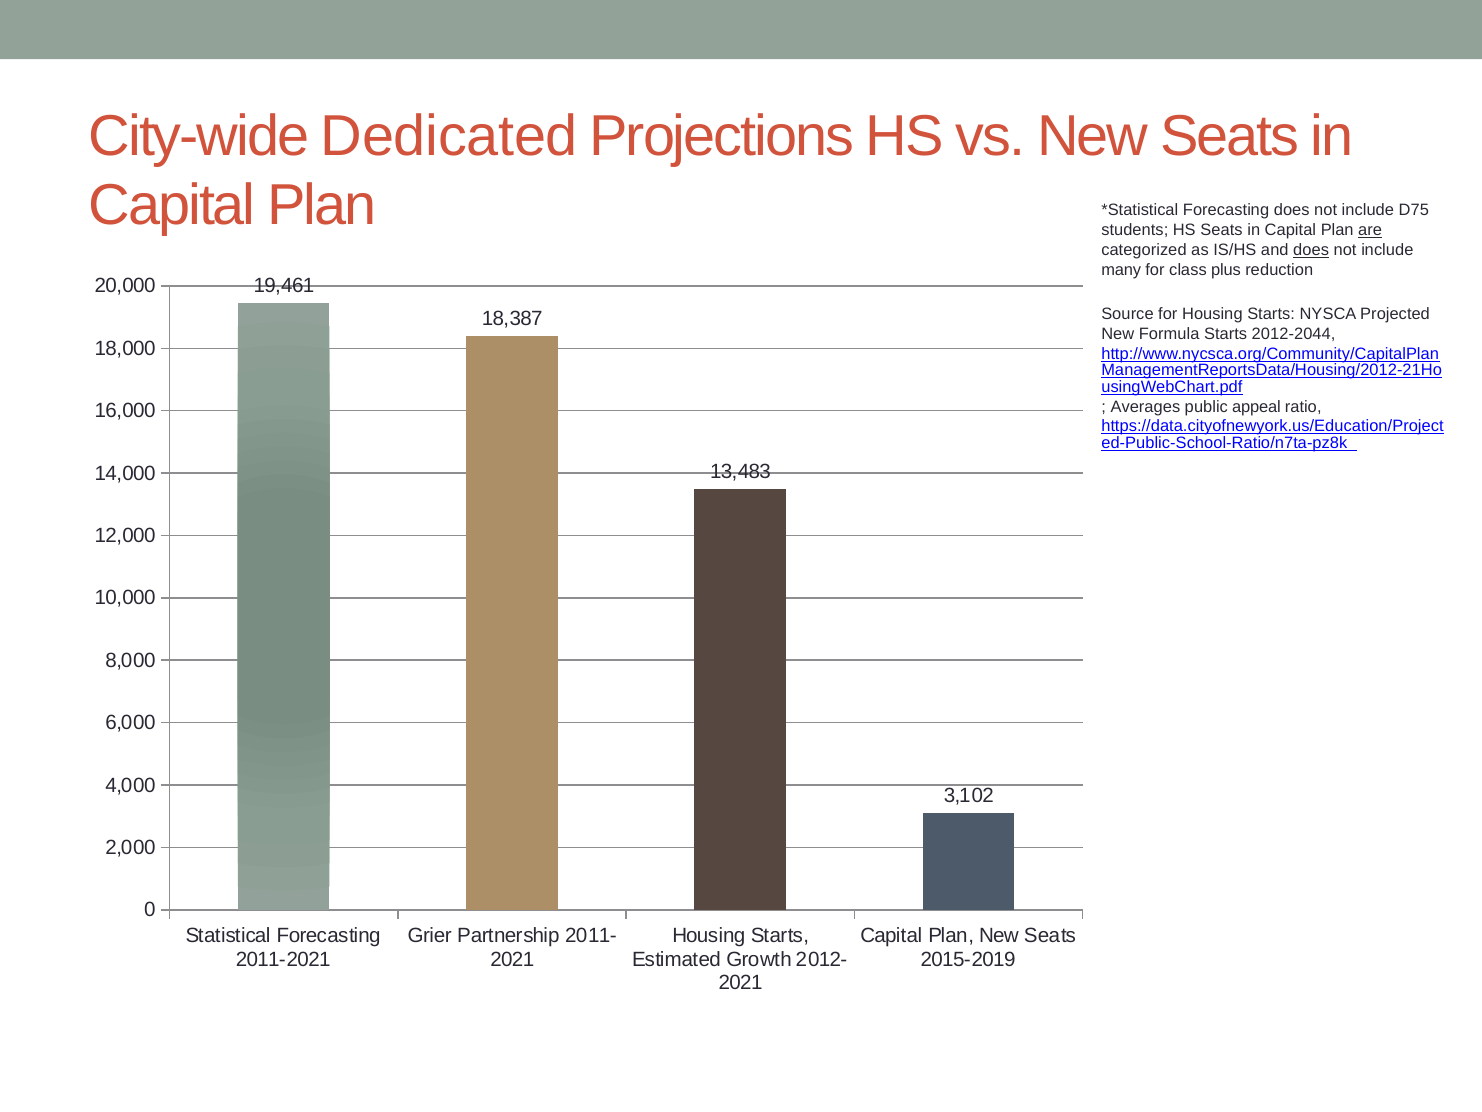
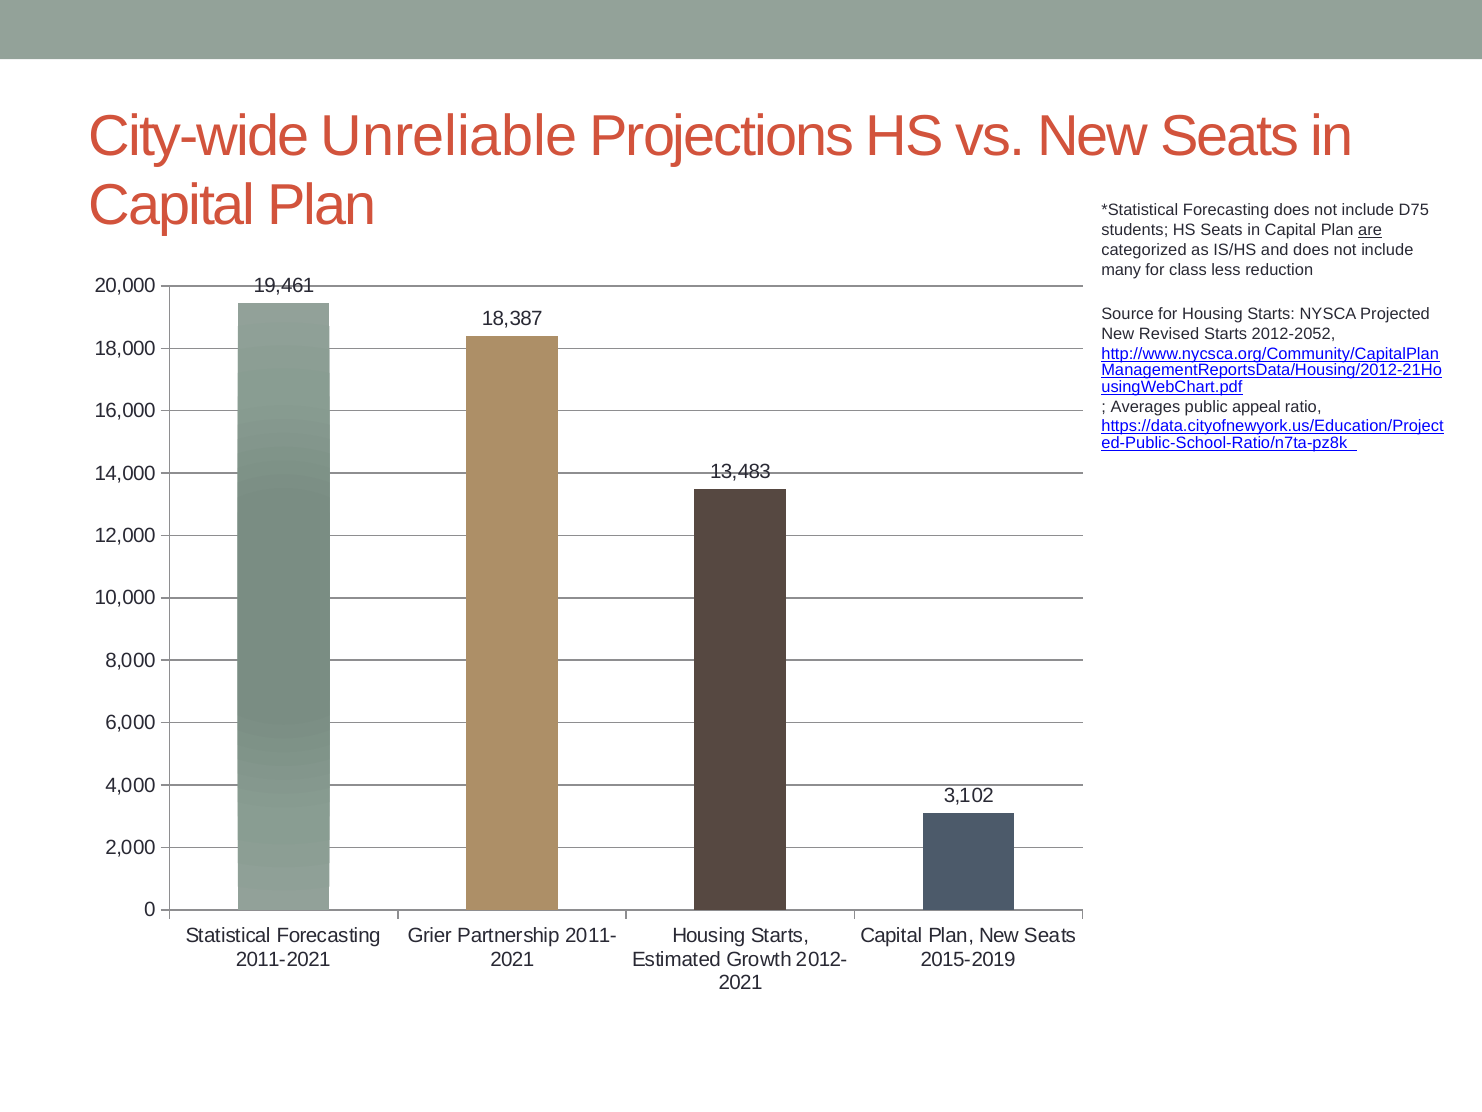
Dedicated: Dedicated -> Unreliable (449, 136)
does underline: present -> none (1311, 250)
plus: plus -> less (1226, 270)
Formula: Formula -> Revised (1169, 334)
2012-2044: 2012-2044 -> 2012-2052 (1294, 334)
